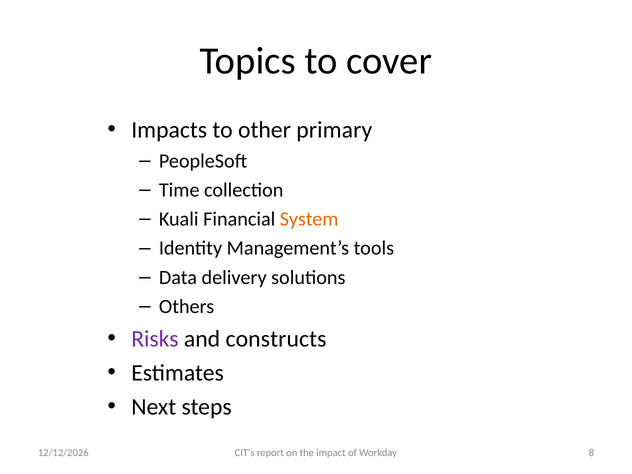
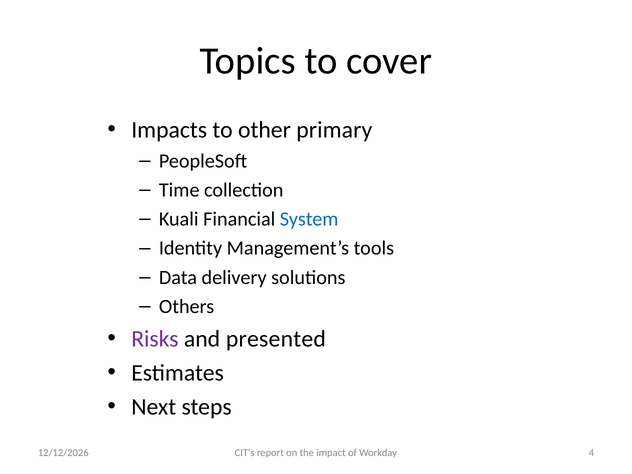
System colour: orange -> blue (309, 219)
constructs: constructs -> presented (276, 339)
8: 8 -> 4 (591, 453)
